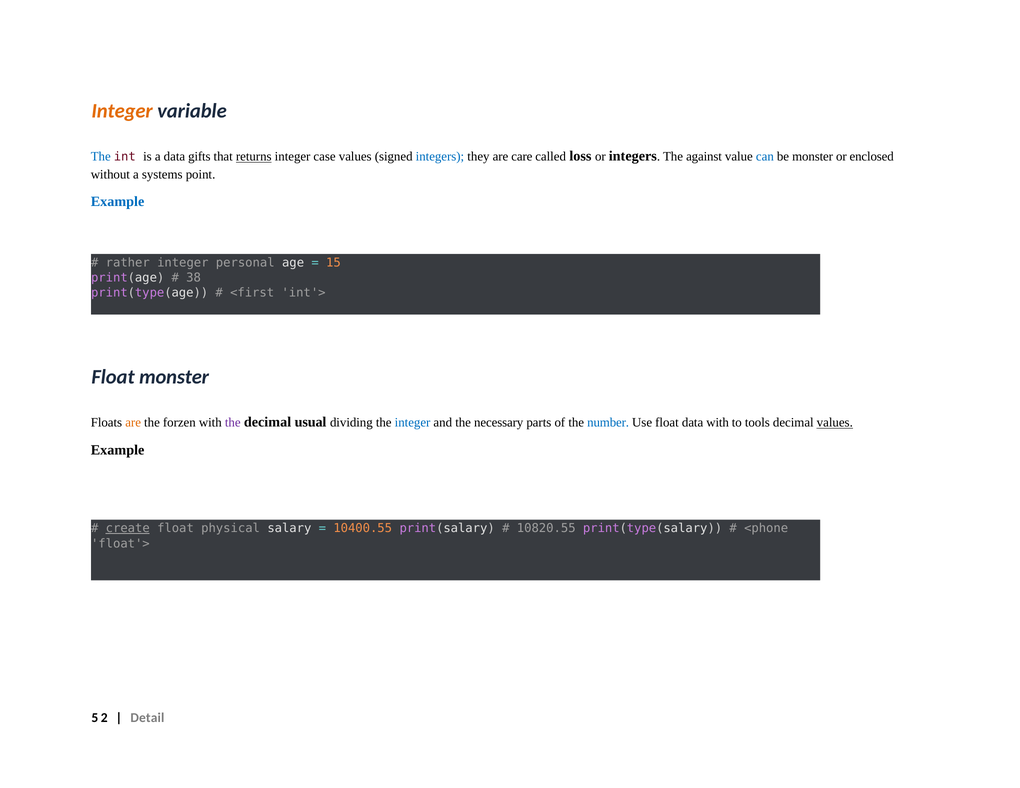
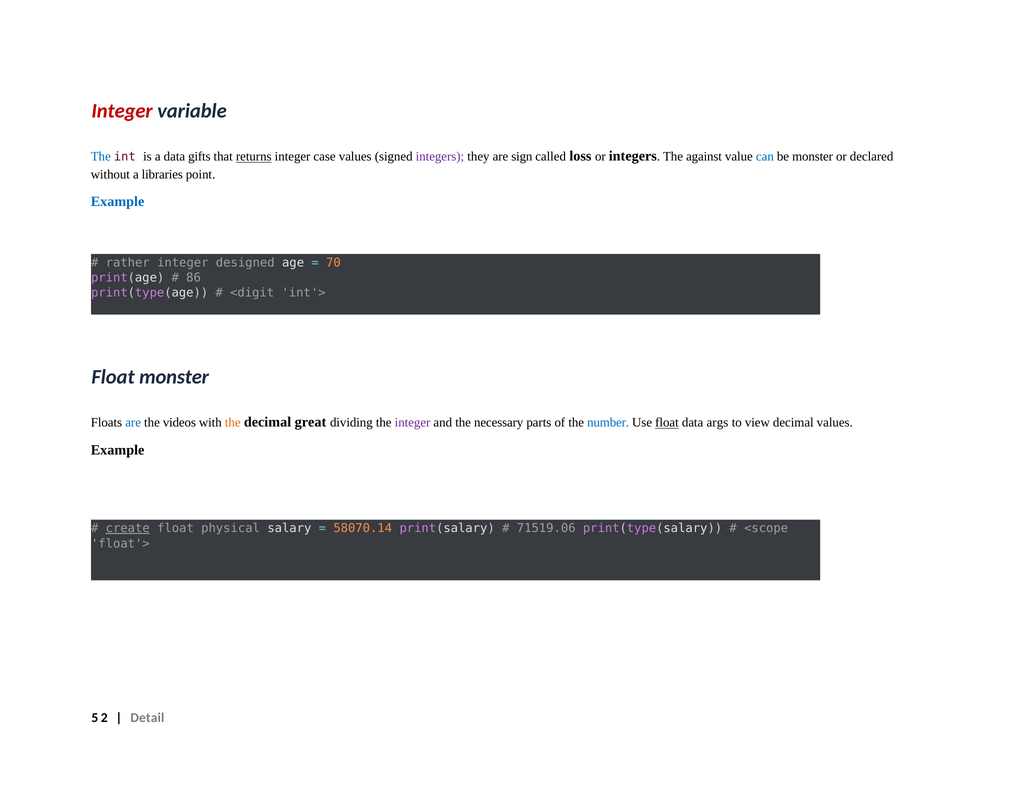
Integer colour: orange -> red (122, 111)
integers colour: blue -> purple (440, 157)
care: care -> sign (522, 157)
enclosed: enclosed -> declared (872, 157)
systems: systems -> libraries (162, 175)
personal: personal -> designed (245, 263)
15: 15 -> 70 (333, 263)
38: 38 -> 86 (194, 278)
<first: <first -> <digit (252, 293)
are colour: orange -> blue (133, 423)
forzen: forzen -> videos (179, 423)
the colour: purple -> orange (233, 423)
usual: usual -> great (310, 422)
integer colour: blue -> purple (413, 423)
float underline: none -> present (667, 423)
data with: with -> args (717, 423)
tools: tools -> view (757, 423)
values underline: present -> none (835, 423)
10400.55: 10400.55 -> 58070.14 (363, 528)
10820.55: 10820.55 -> 71519.06 (546, 528)
<phone: <phone -> <scope (766, 528)
